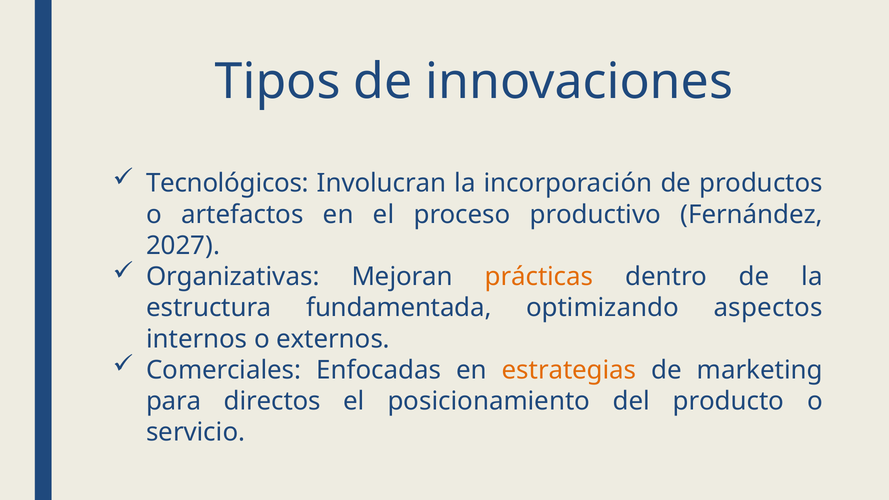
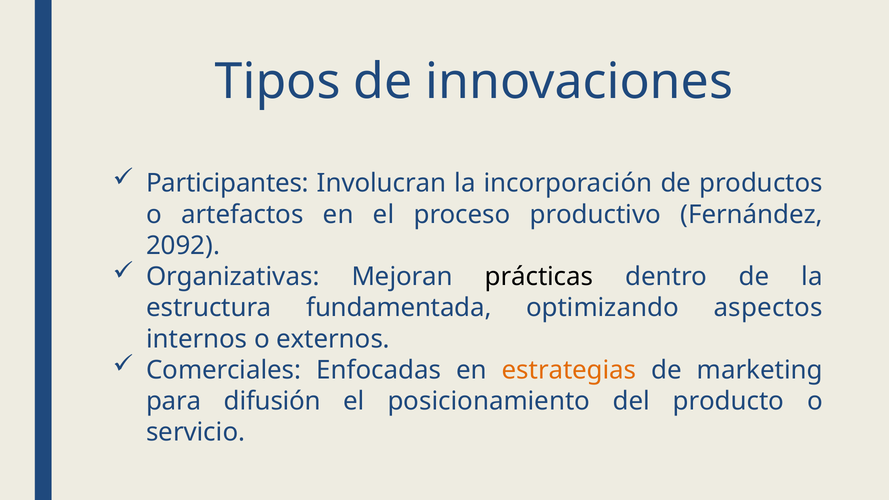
Tecnológicos: Tecnológicos -> Participantes (227, 183)
2027: 2027 -> 2092 (183, 246)
prácticas colour: orange -> black (539, 277)
directos: directos -> difusión (272, 401)
